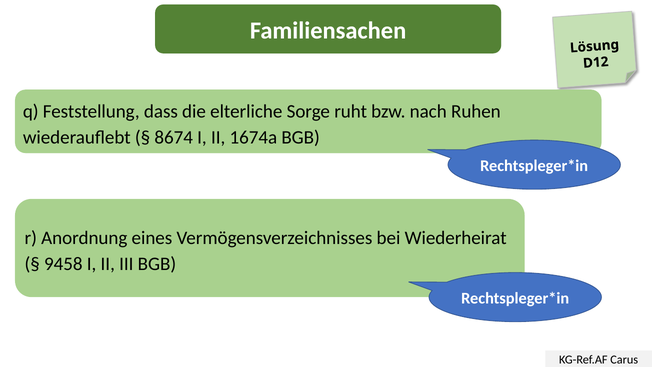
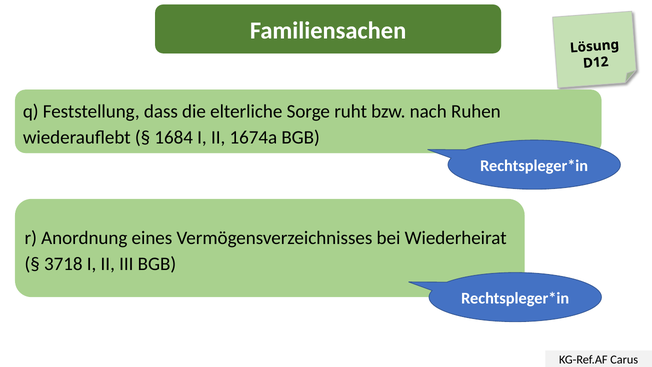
8674: 8674 -> 1684 (174, 137)
9458: 9458 -> 3718 (63, 264)
